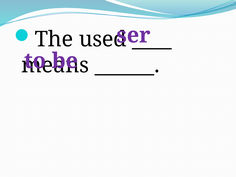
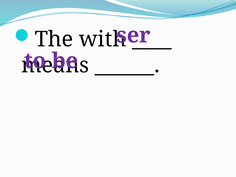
used: used -> with (103, 39)
